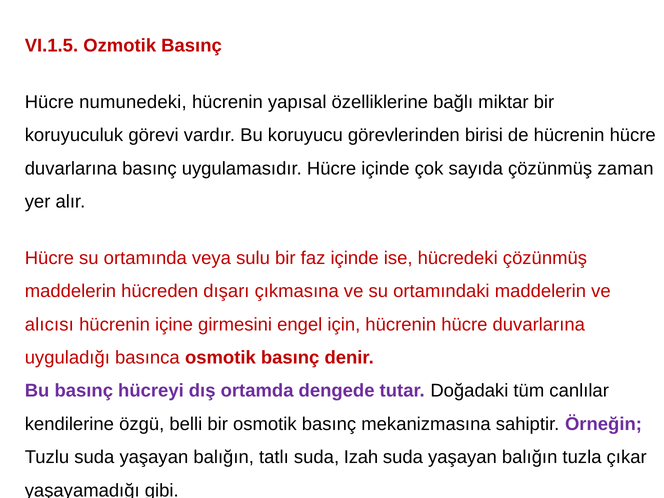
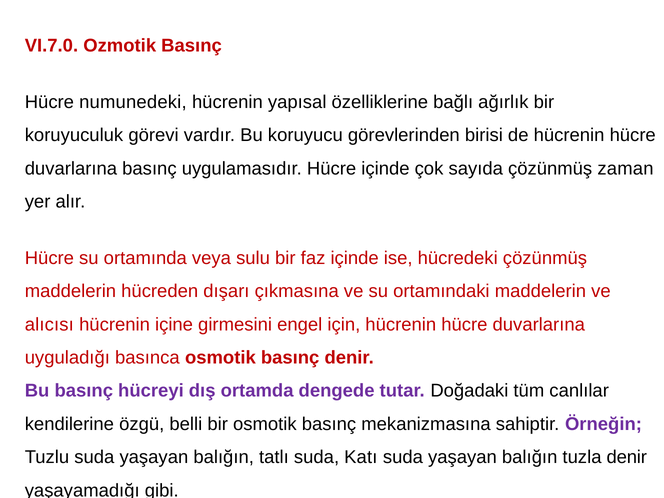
VI.1.5: VI.1.5 -> VI.7.0 (51, 46)
miktar: miktar -> ağırlık (503, 102)
Izah: Izah -> Katı (361, 457)
tuzla çıkar: çıkar -> denir (627, 457)
